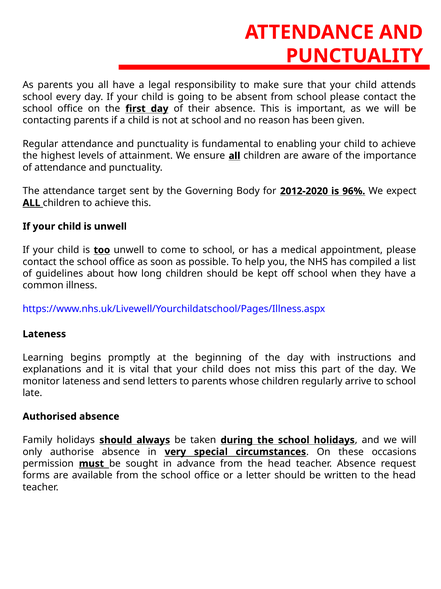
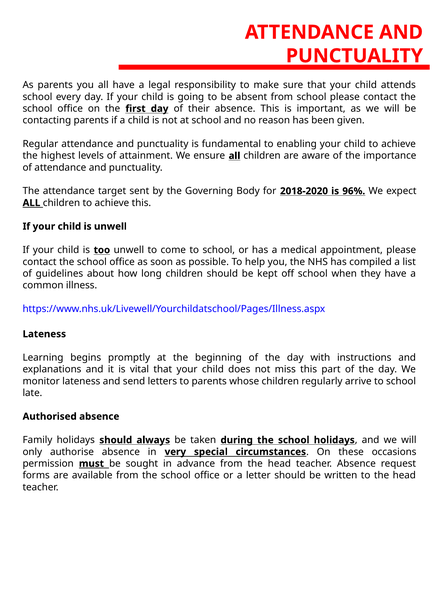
2012-2020: 2012-2020 -> 2018-2020 (304, 191)
